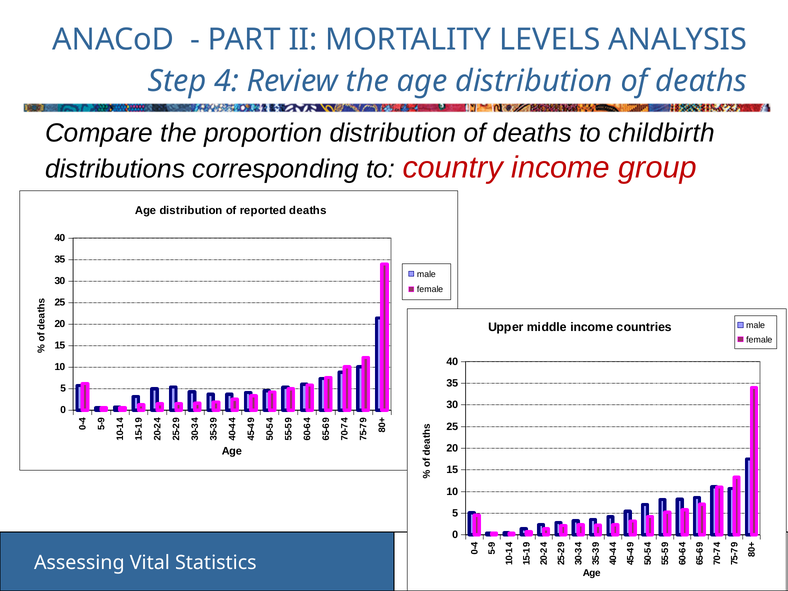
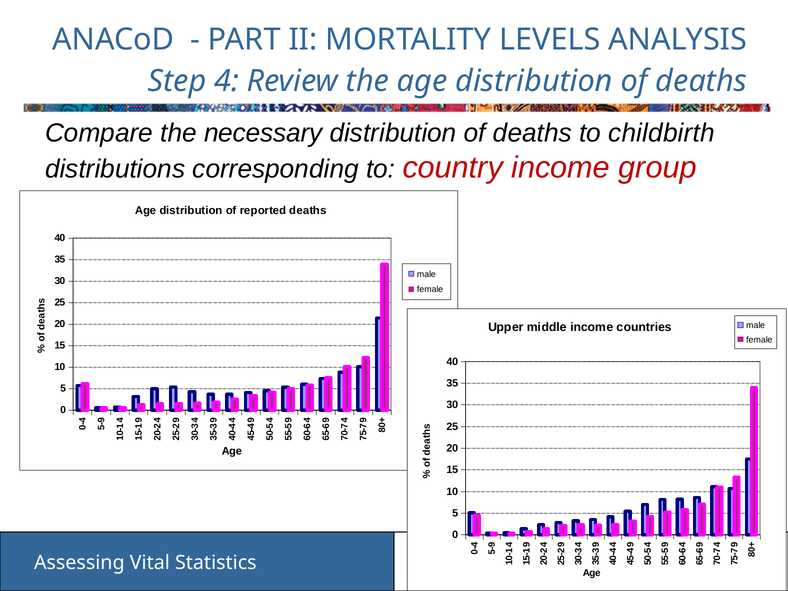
proportion: proportion -> necessary (263, 133)
